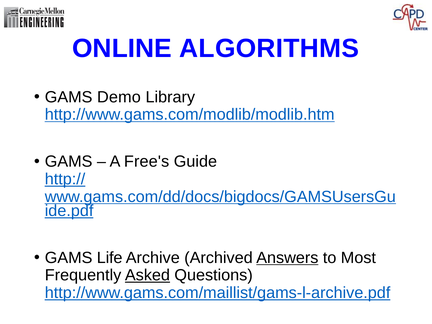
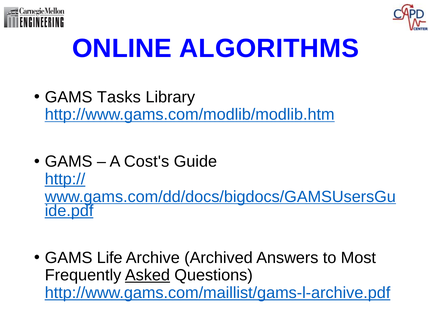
Demo: Demo -> Tasks (119, 97)
Free's: Free's -> Cost's (147, 162)
Answers underline: present -> none (287, 258)
